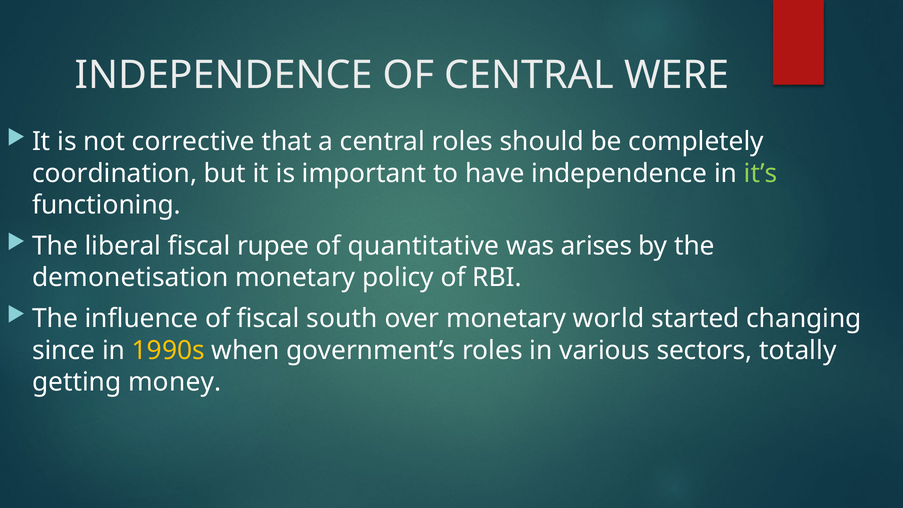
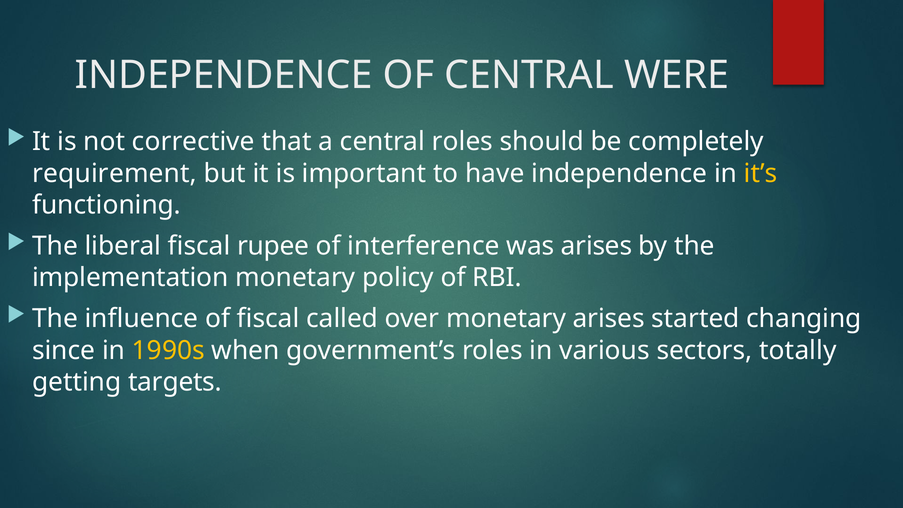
coordination: coordination -> requirement (115, 173)
it’s colour: light green -> yellow (761, 173)
quantitative: quantitative -> interference (424, 246)
demonetisation: demonetisation -> implementation (130, 278)
south: south -> called (342, 319)
monetary world: world -> arises (609, 319)
money: money -> targets (175, 382)
